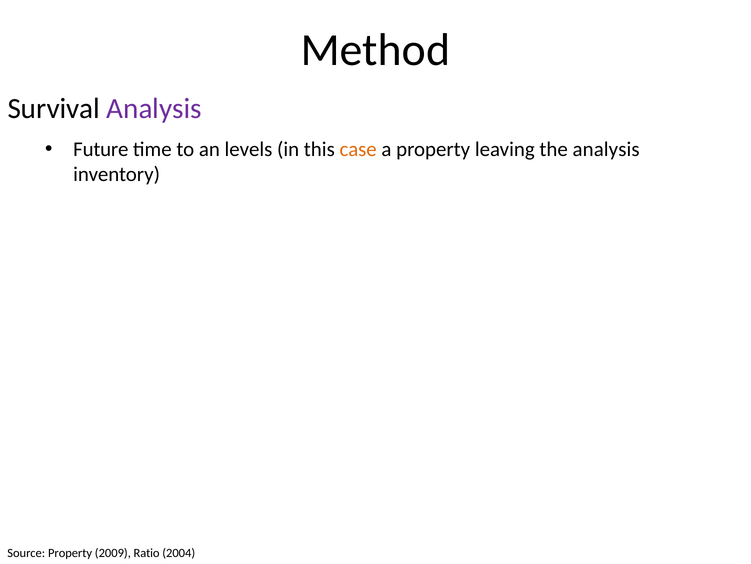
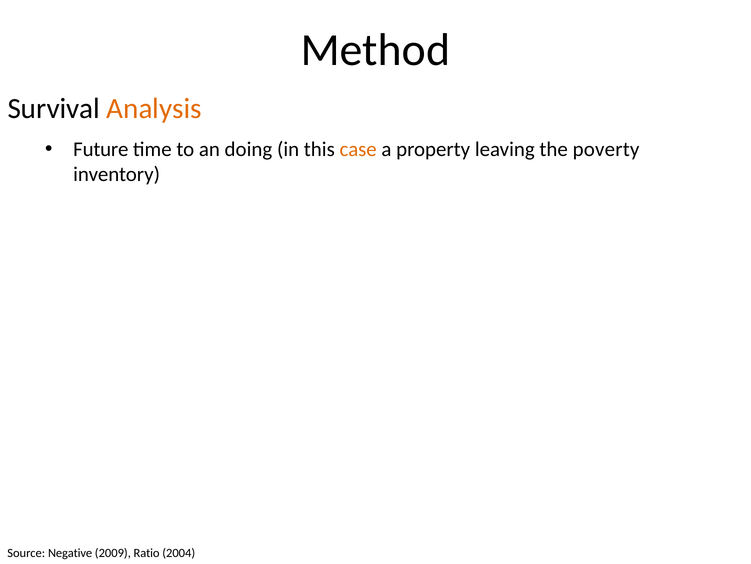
Analysis colour: purple -> orange (154, 108)
levels: levels -> doing (248, 149)
the analysis: analysis -> poverty (606, 149)
Source Property: Property -> Negative (70, 553)
